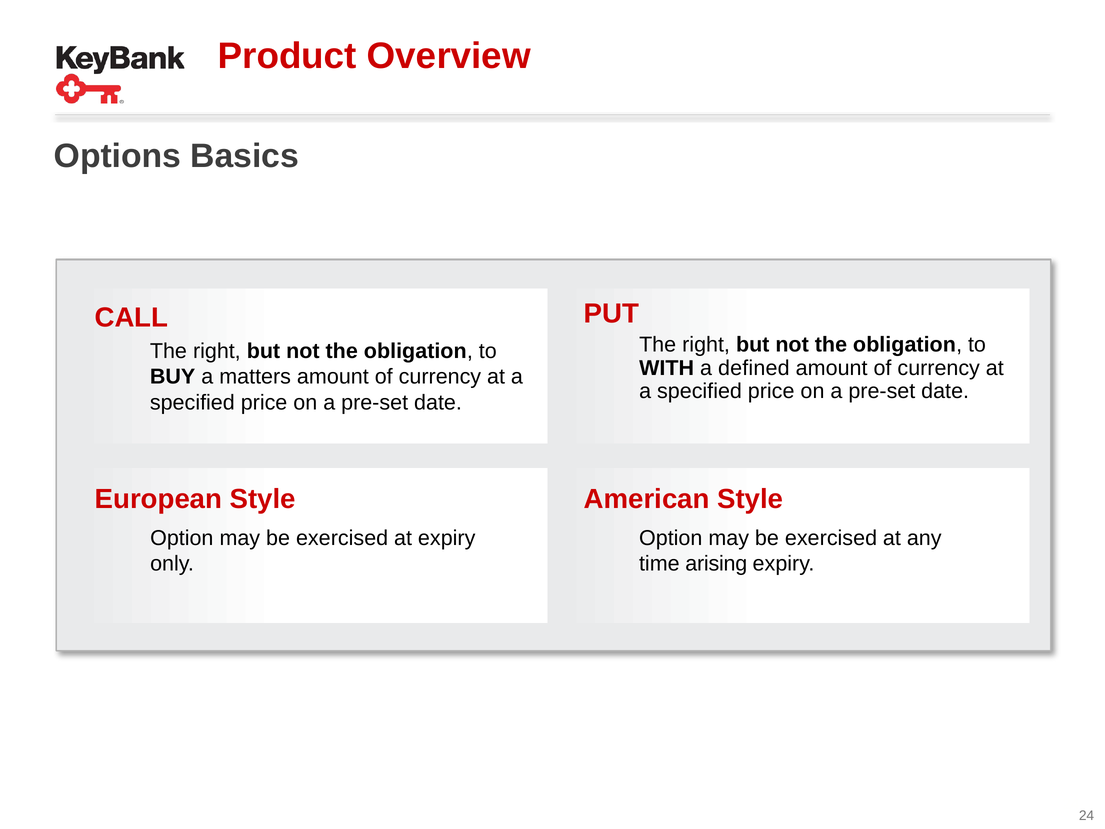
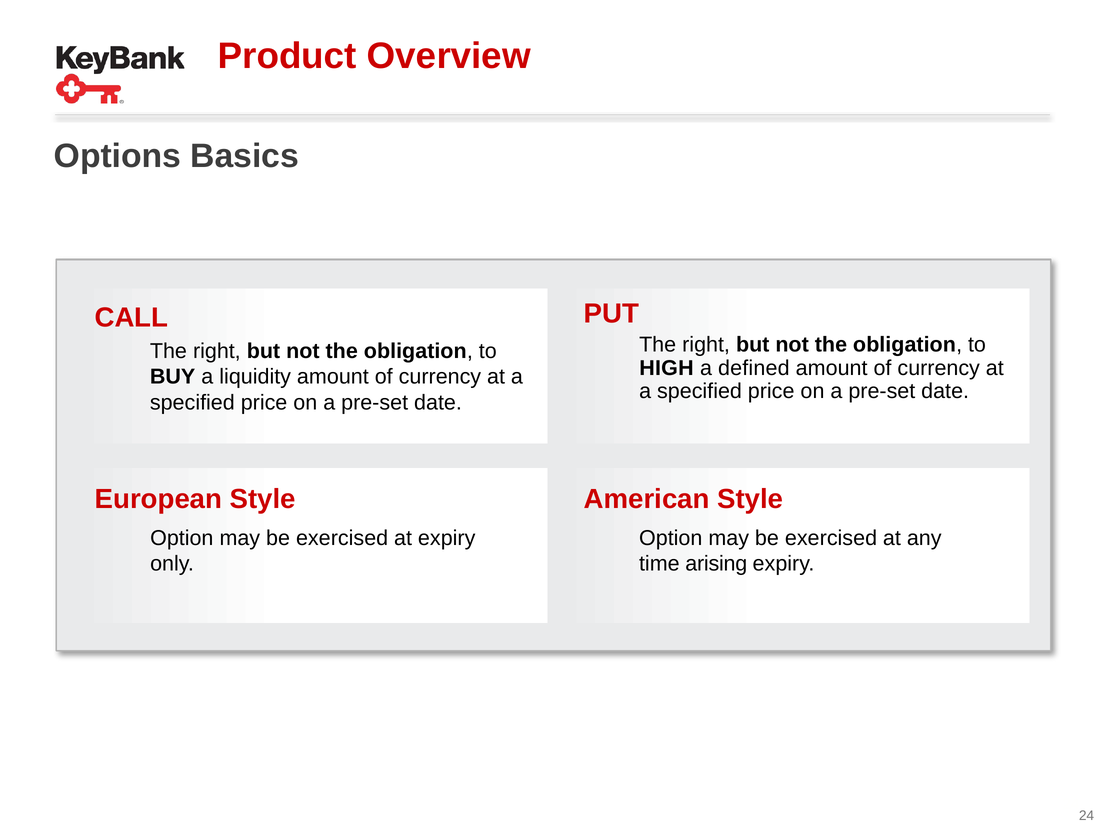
WITH: WITH -> HIGH (666, 368)
matters: matters -> liquidity (255, 377)
